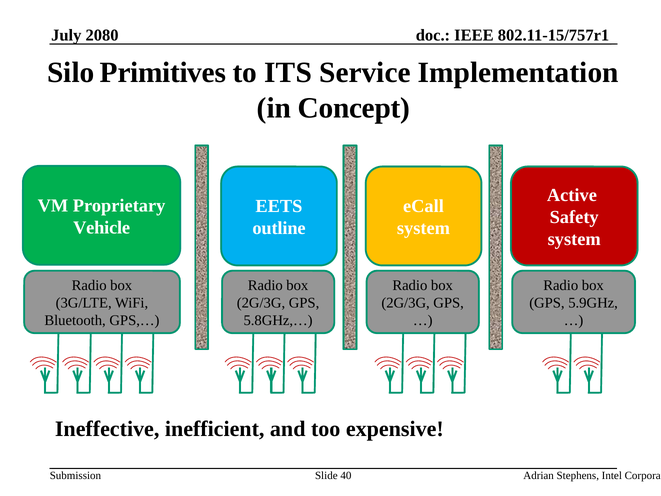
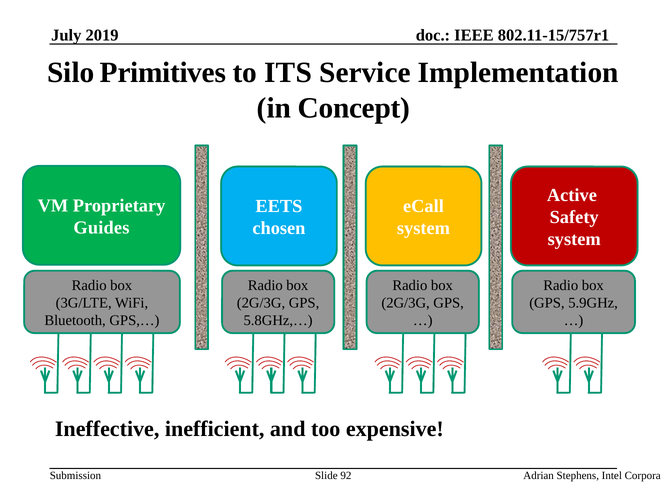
2080: 2080 -> 2019 (102, 35)
Vehicle: Vehicle -> Guides (101, 227)
outline: outline -> chosen (279, 228)
40: 40 -> 92 (346, 475)
